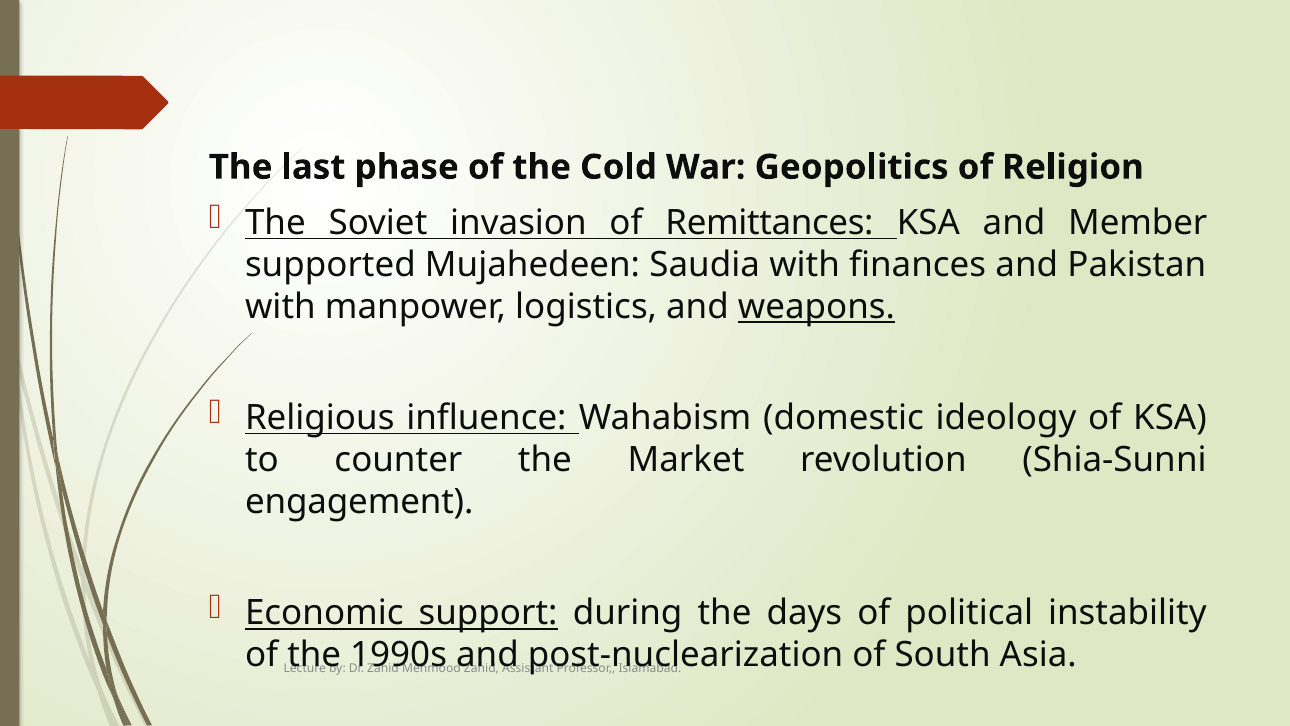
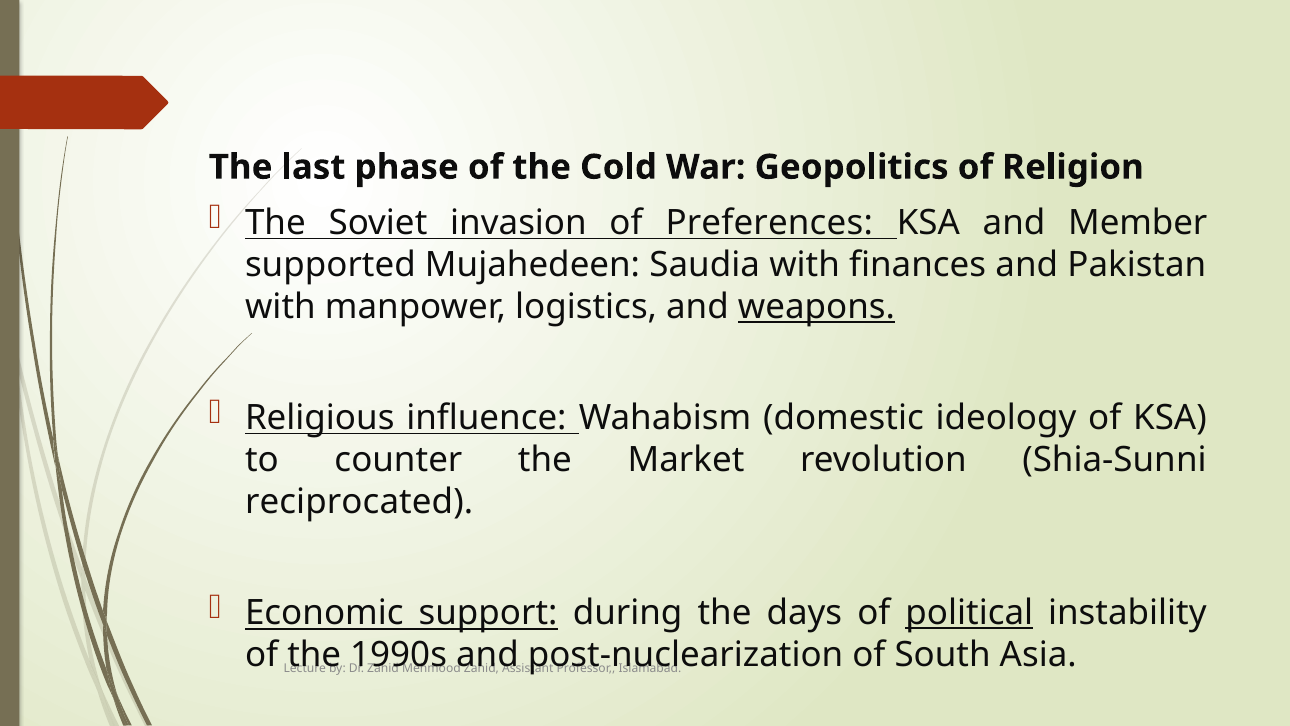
Remittances: Remittances -> Preferences (769, 223)
engagement: engagement -> reciprocated (359, 502)
political underline: none -> present (969, 612)
